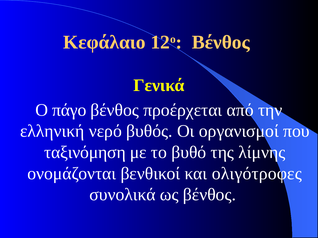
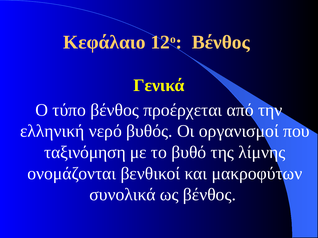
πάγο: πάγο -> τύπο (69, 110)
ολιγότροφες: ολιγότροφες -> μακροφύτων (257, 174)
